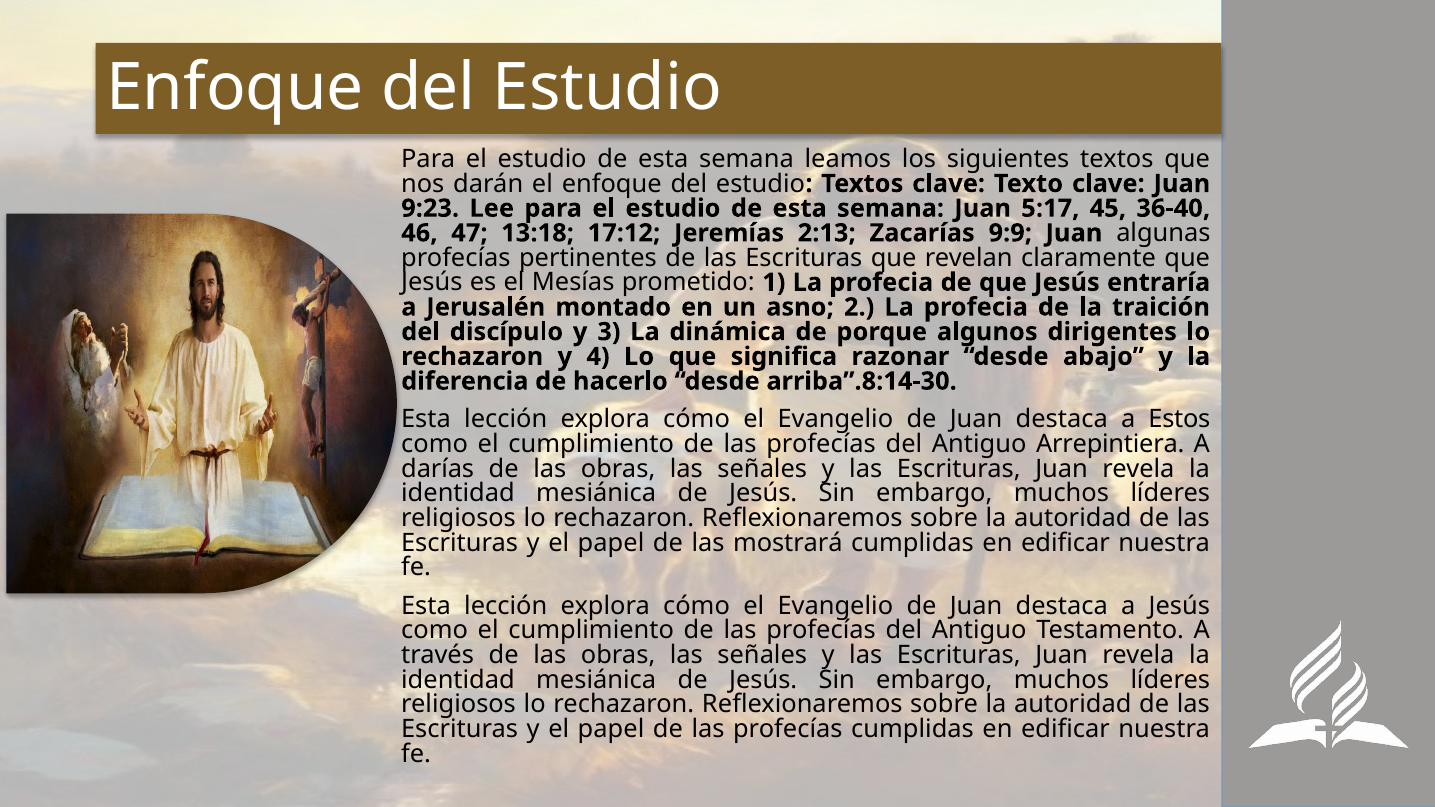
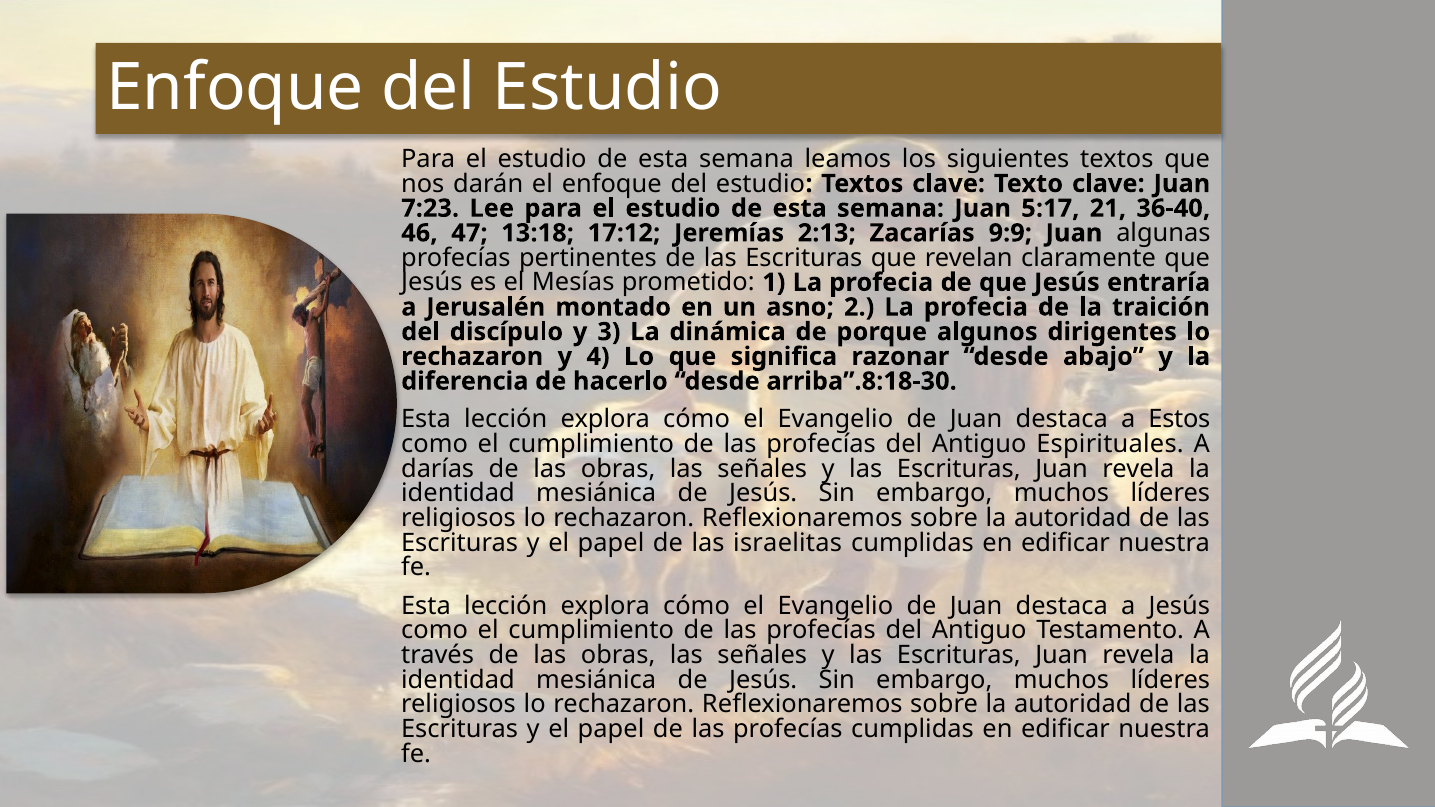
9:23: 9:23 -> 7:23 (430, 208)
45: 45 -> 21 (1108, 208)
arriba”.8:14-30: arriba”.8:14-30 -> arriba”.8:18-30 (862, 381)
Arrepintiera: Arrepintiera -> Espirituales (1110, 444)
mostrará: mostrará -> israelitas (788, 543)
